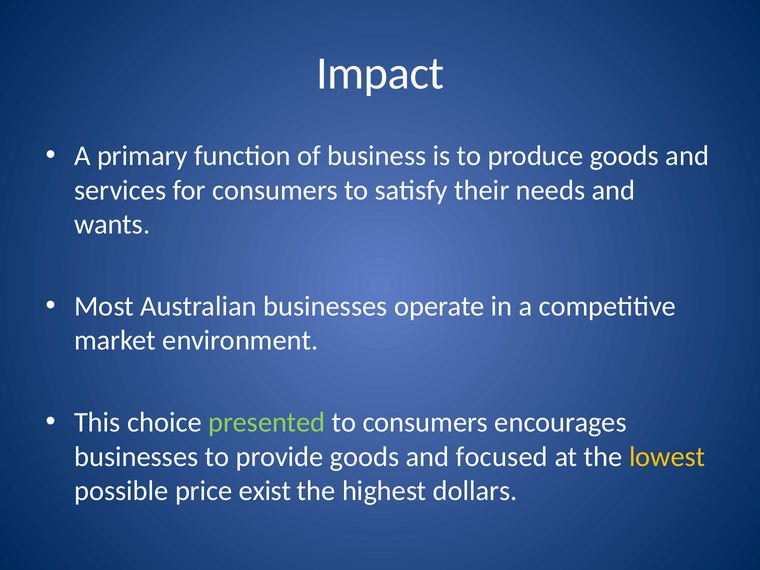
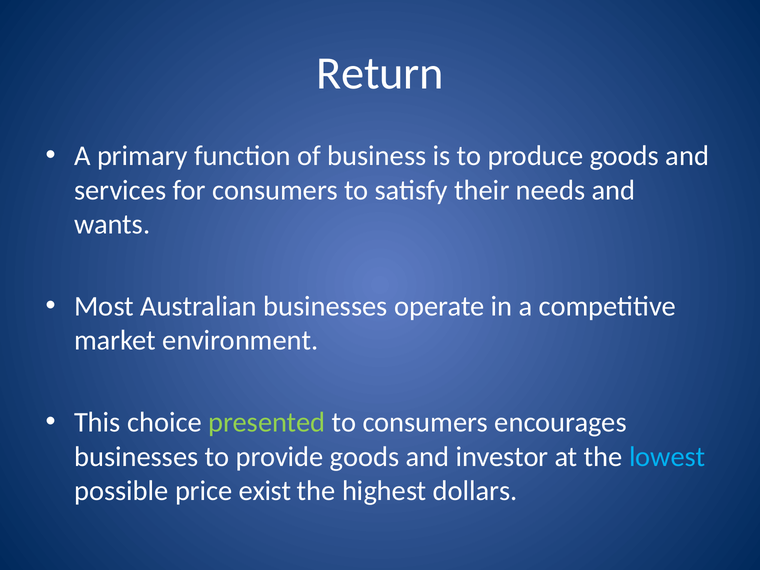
Impact: Impact -> Return (380, 74)
focused: focused -> investor (502, 457)
lowest colour: yellow -> light blue (667, 457)
